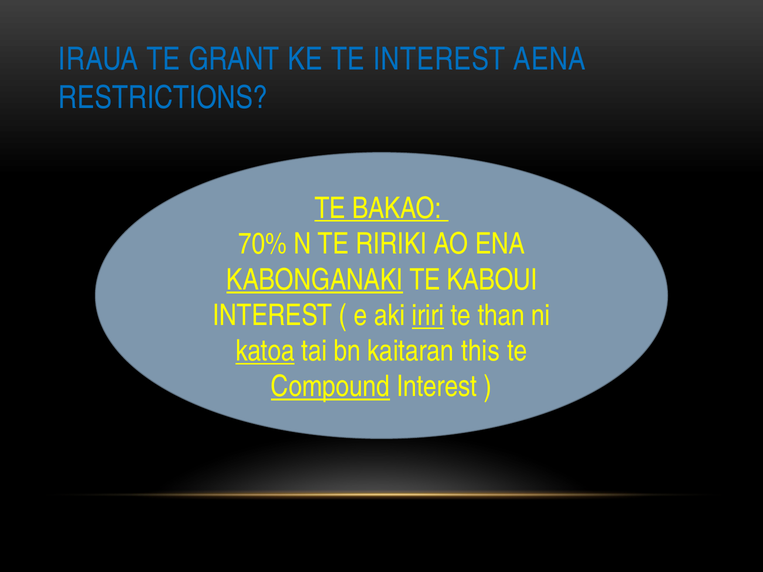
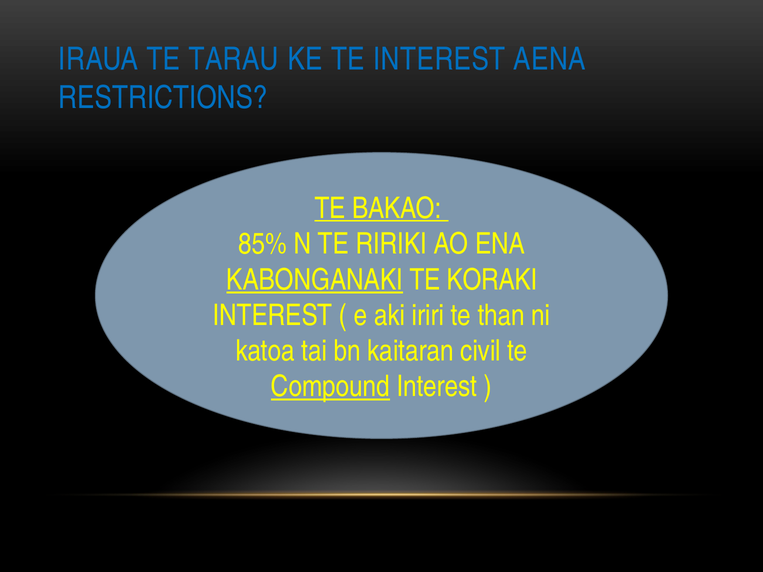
GRANT: GRANT -> TARAU (234, 59)
70%: 70% -> 85% (262, 244)
KABOUI: KABOUI -> KORAKI (492, 280)
iriri underline: present -> none (428, 316)
katoa underline: present -> none (265, 351)
this: this -> civil (481, 351)
